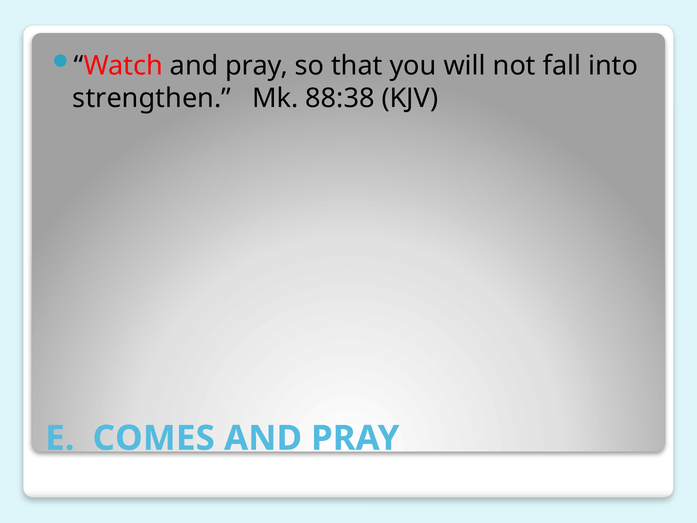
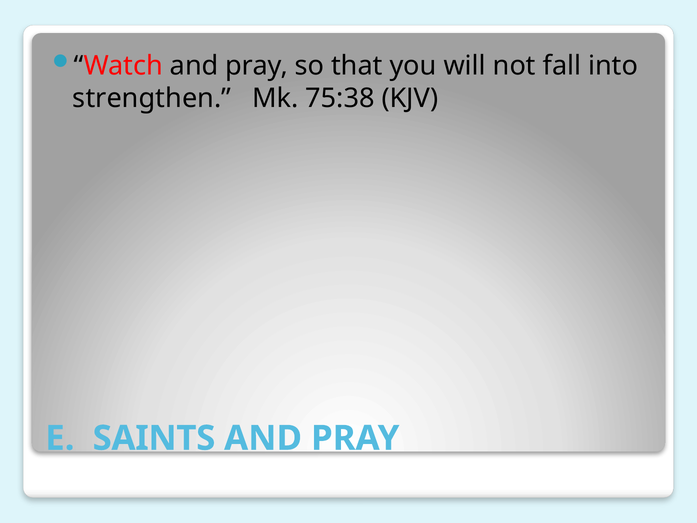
88:38: 88:38 -> 75:38 (340, 98)
COMES: COMES -> SAINTS (154, 438)
